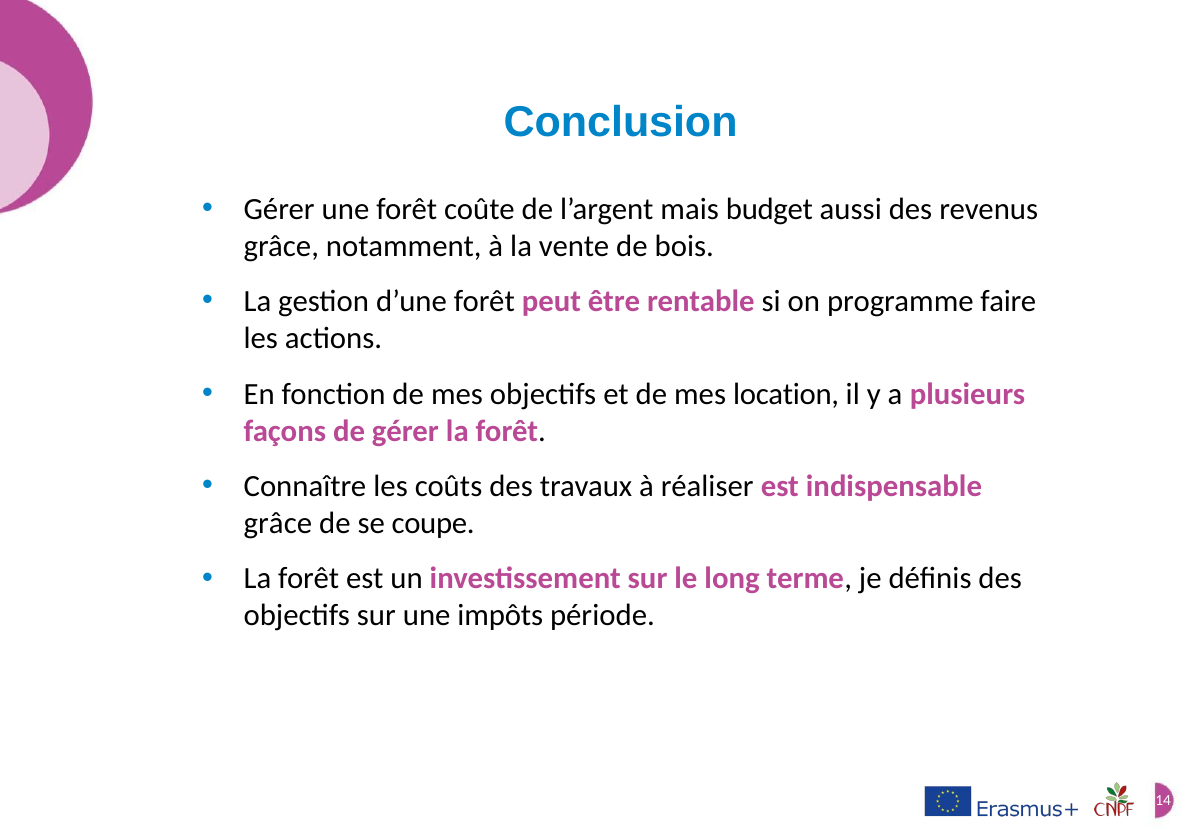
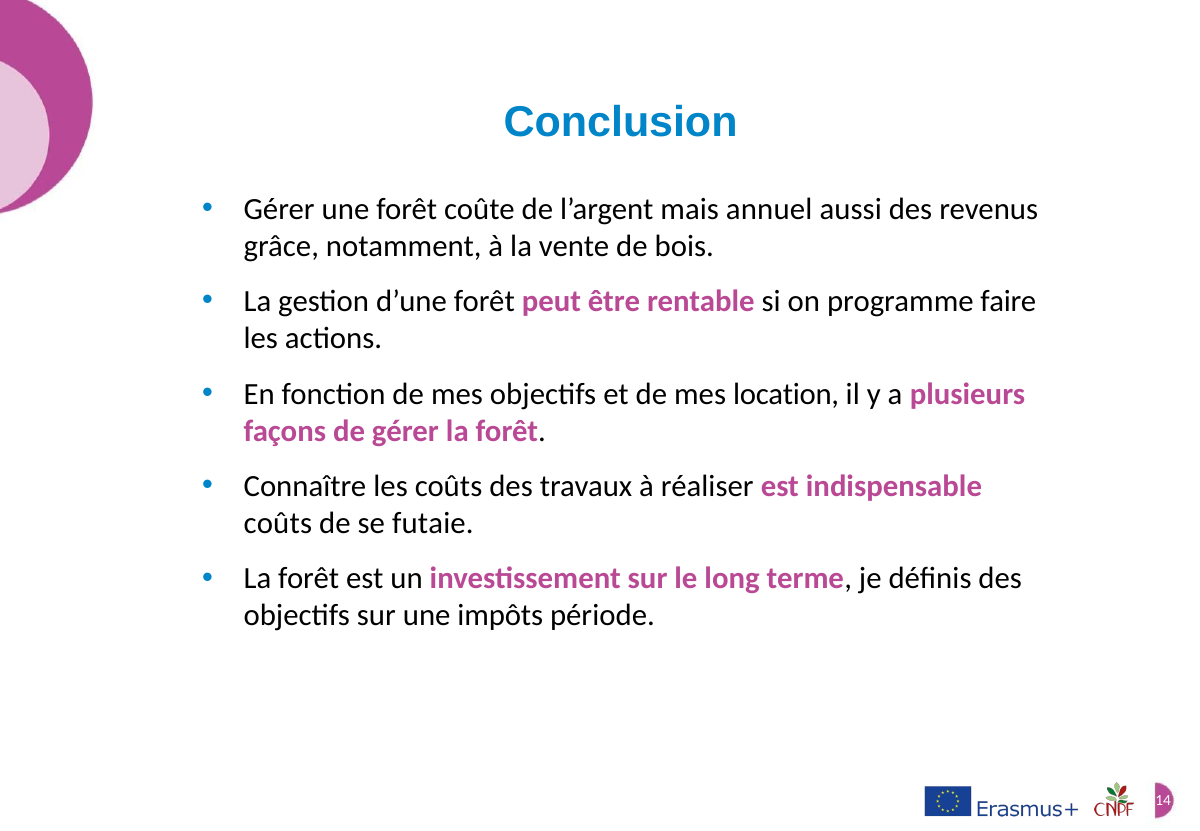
budget: budget -> annuel (769, 209)
grâce: grâce -> coûts (278, 523)
coupe: coupe -> futaie (433, 523)
